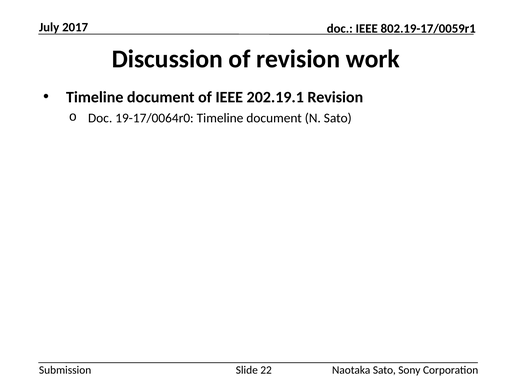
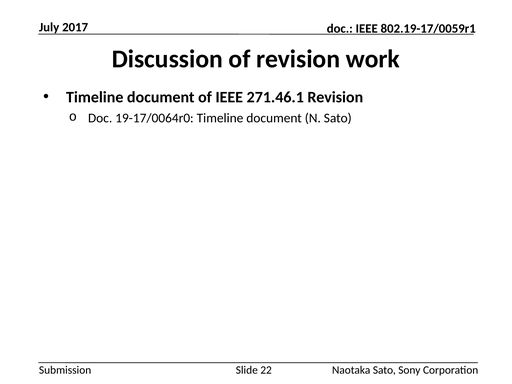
202.19.1: 202.19.1 -> 271.46.1 (275, 97)
